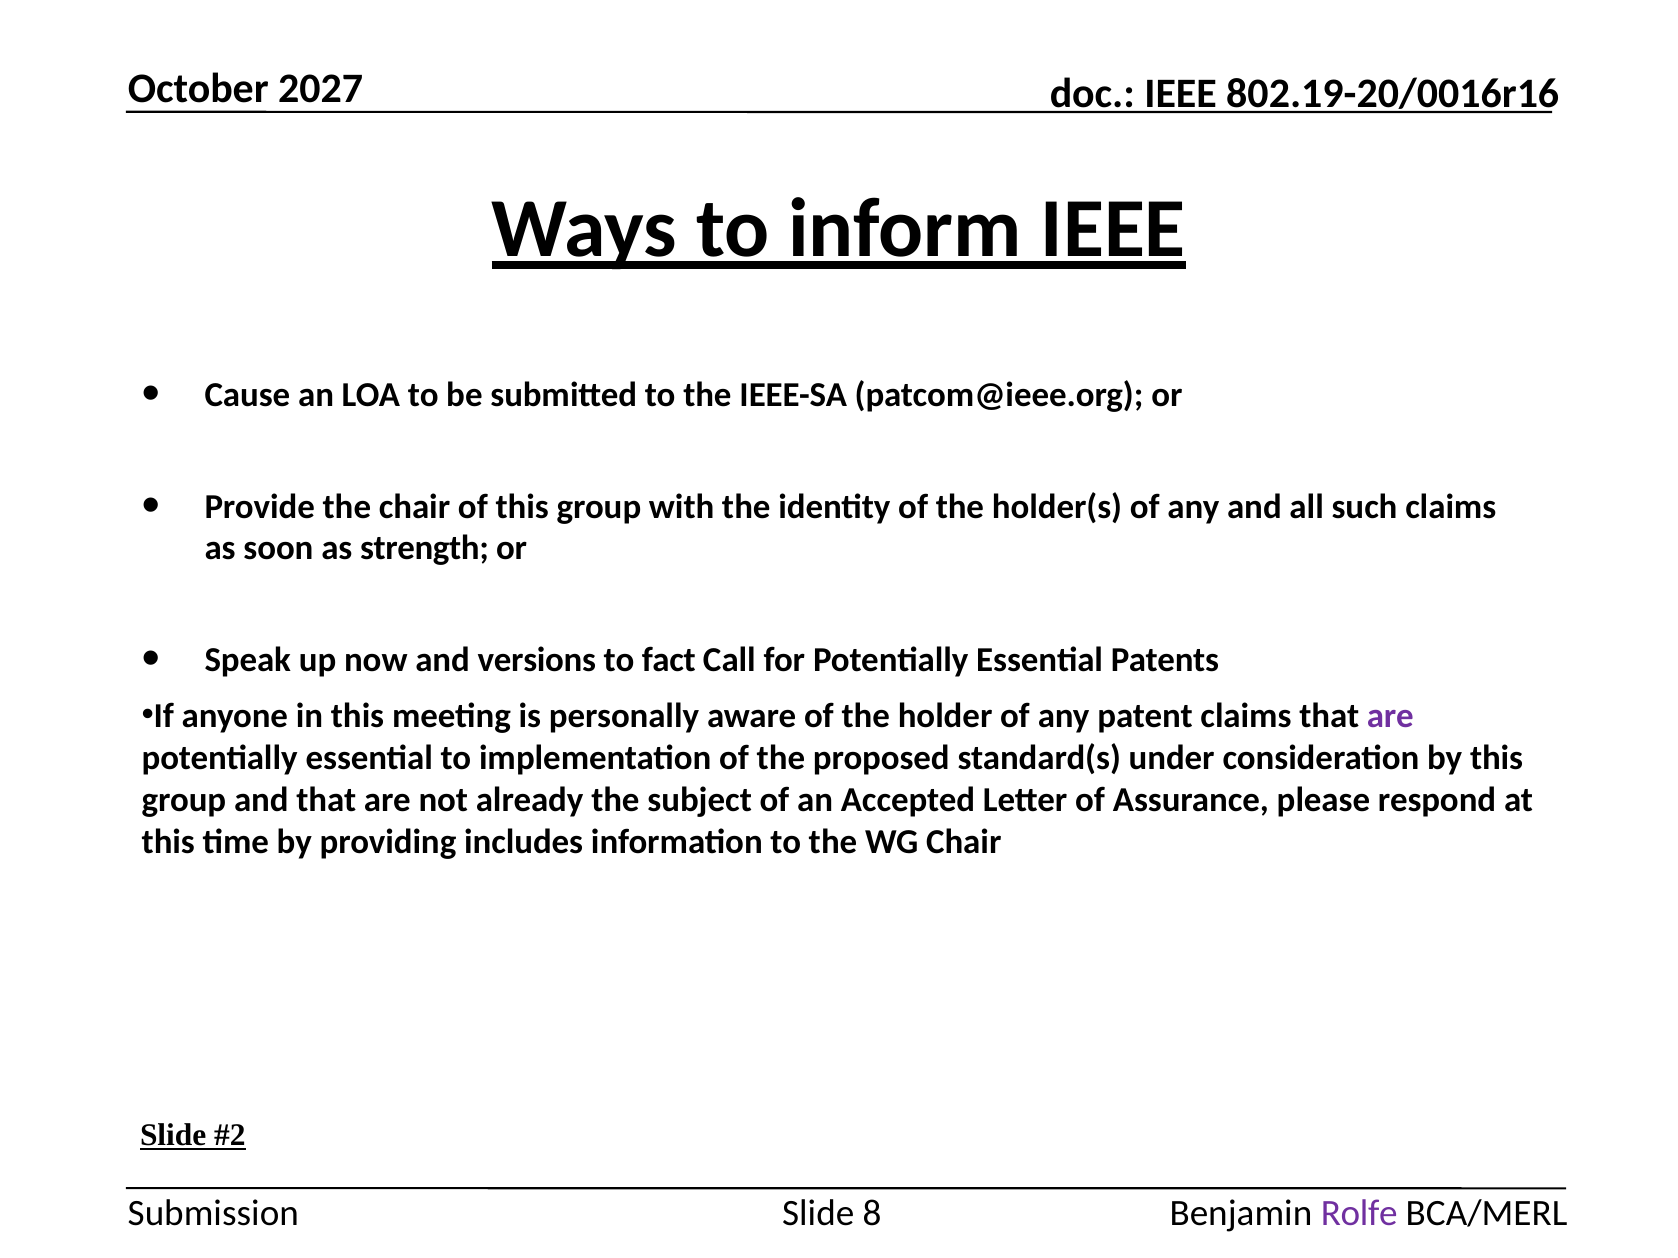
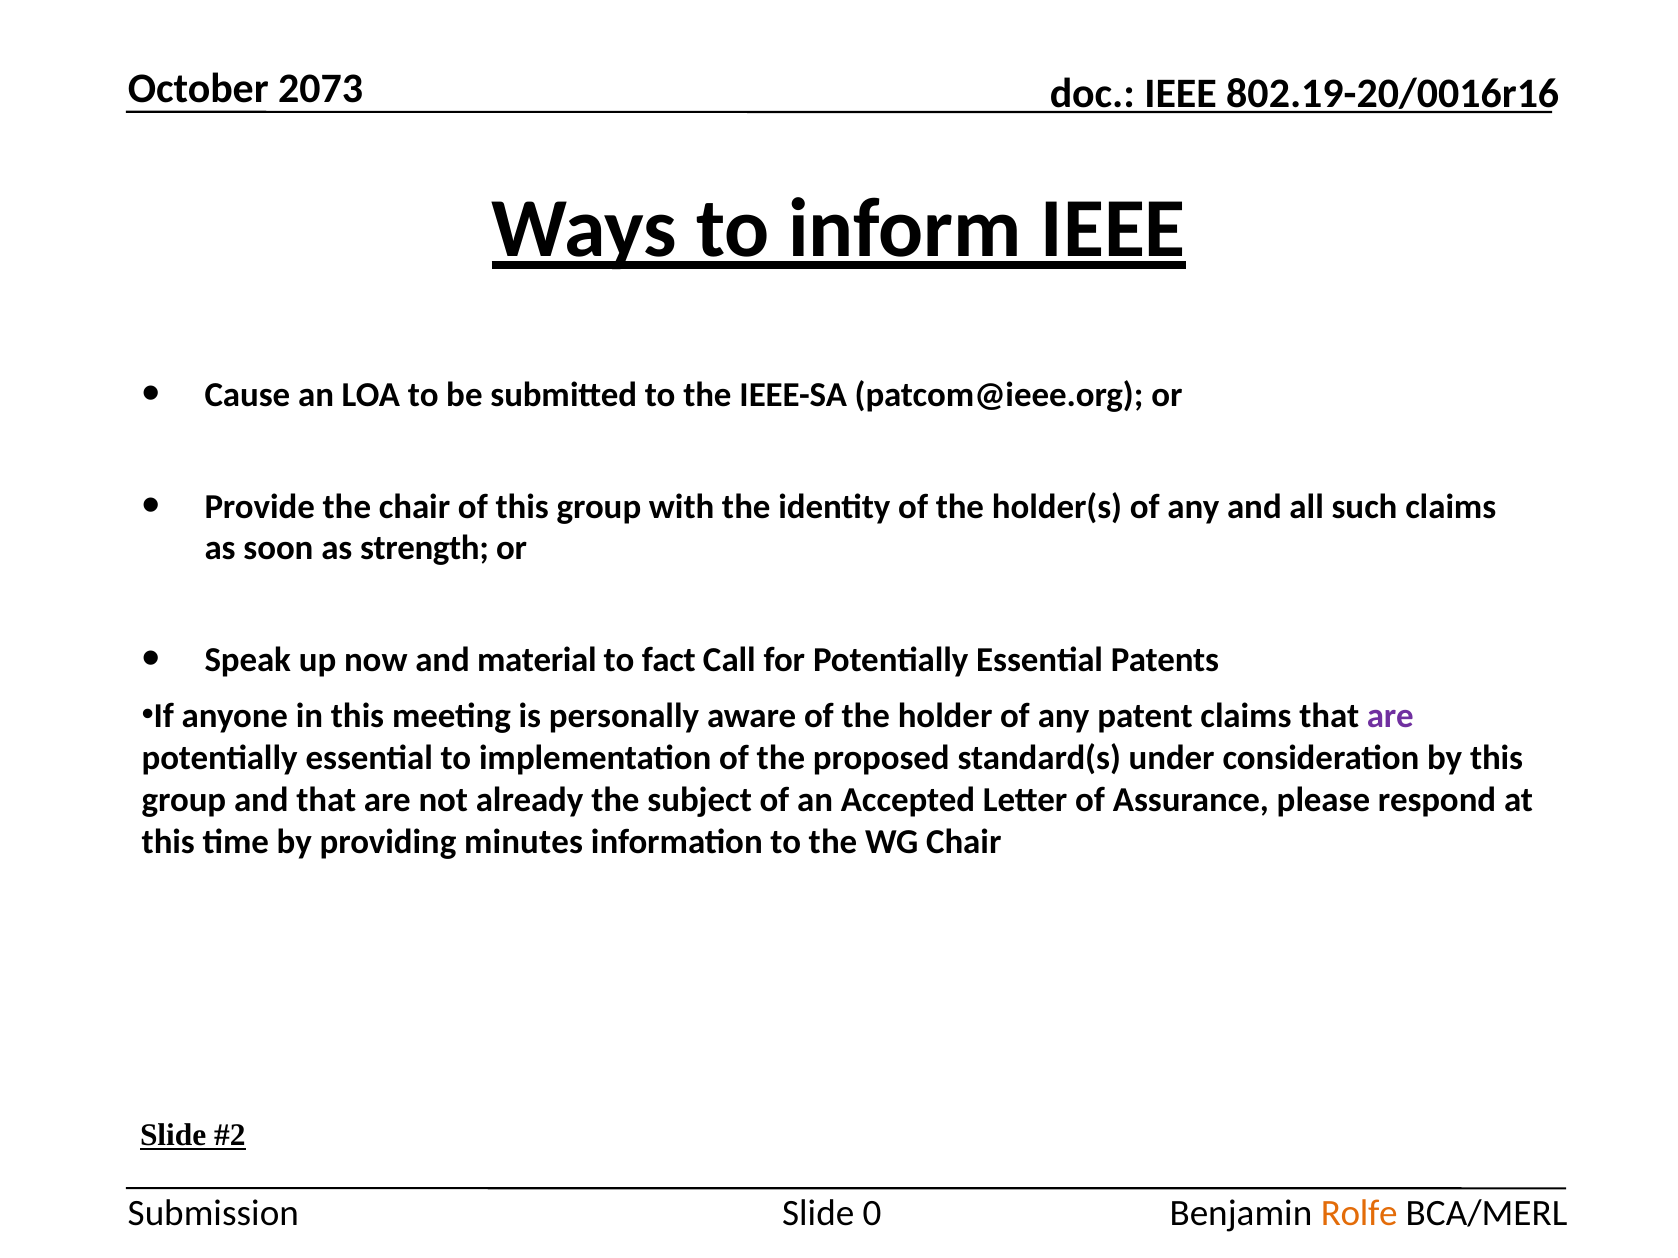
2027: 2027 -> 2073 (321, 89)
versions: versions -> material (537, 661)
includes: includes -> minutes (524, 842)
8: 8 -> 0 (872, 1213)
Rolfe colour: purple -> orange (1359, 1213)
